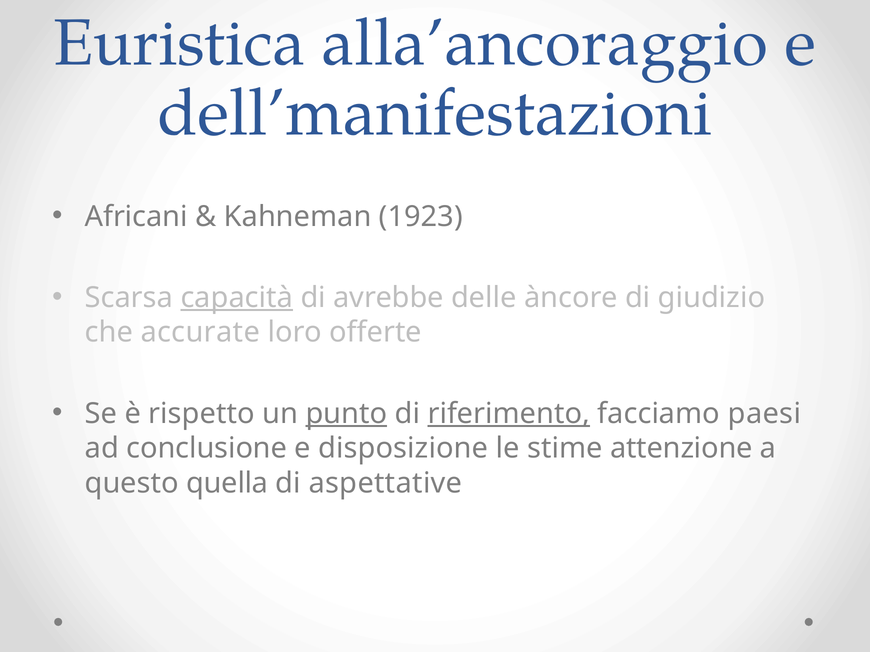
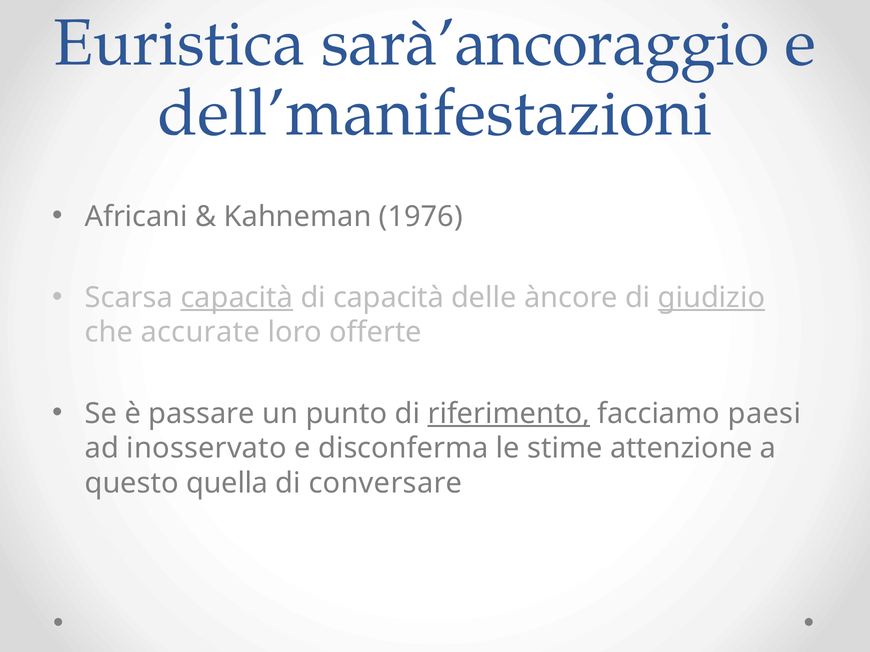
alla’ancoraggio: alla’ancoraggio -> sarà’ancoraggio (545, 43)
1923: 1923 -> 1976 (421, 217)
di avrebbe: avrebbe -> capacità (389, 298)
giudizio underline: none -> present (711, 298)
rispetto: rispetto -> passare (202, 414)
punto underline: present -> none (346, 414)
conclusione: conclusione -> inosservato (207, 449)
disposizione: disposizione -> disconferma (403, 449)
aspettative: aspettative -> conversare (385, 483)
